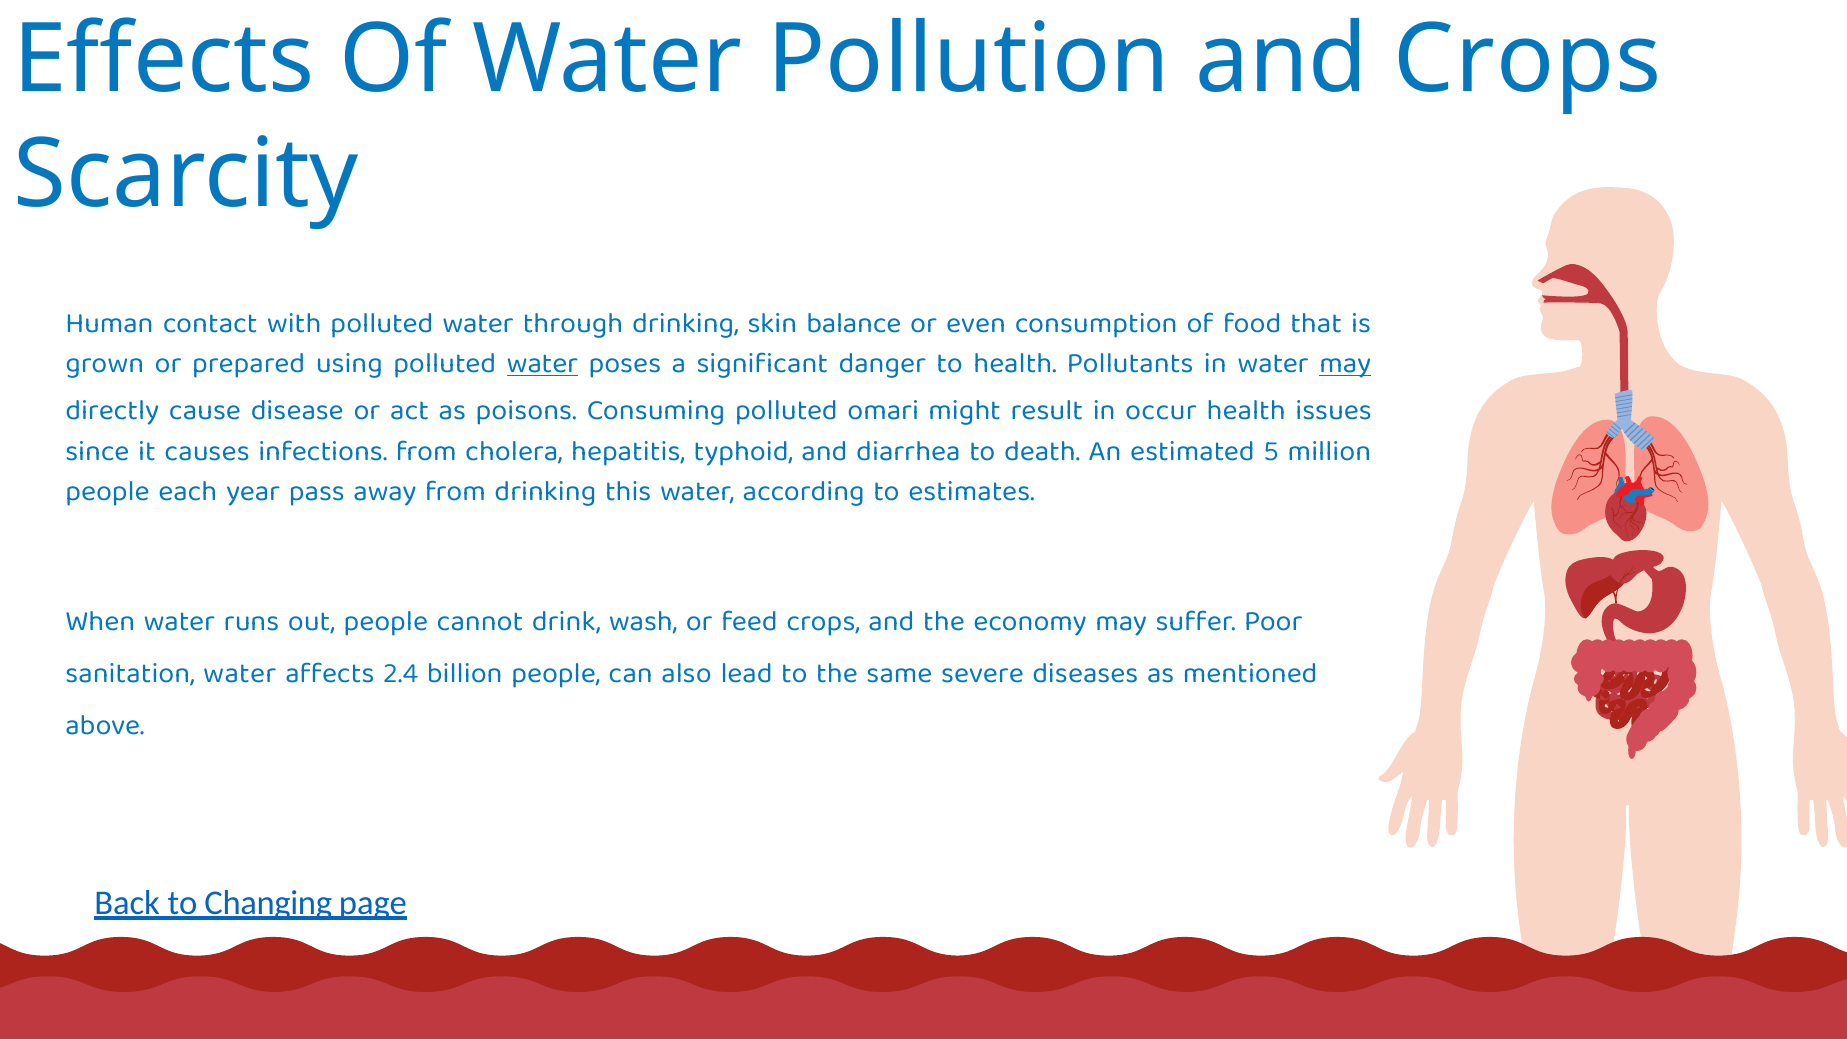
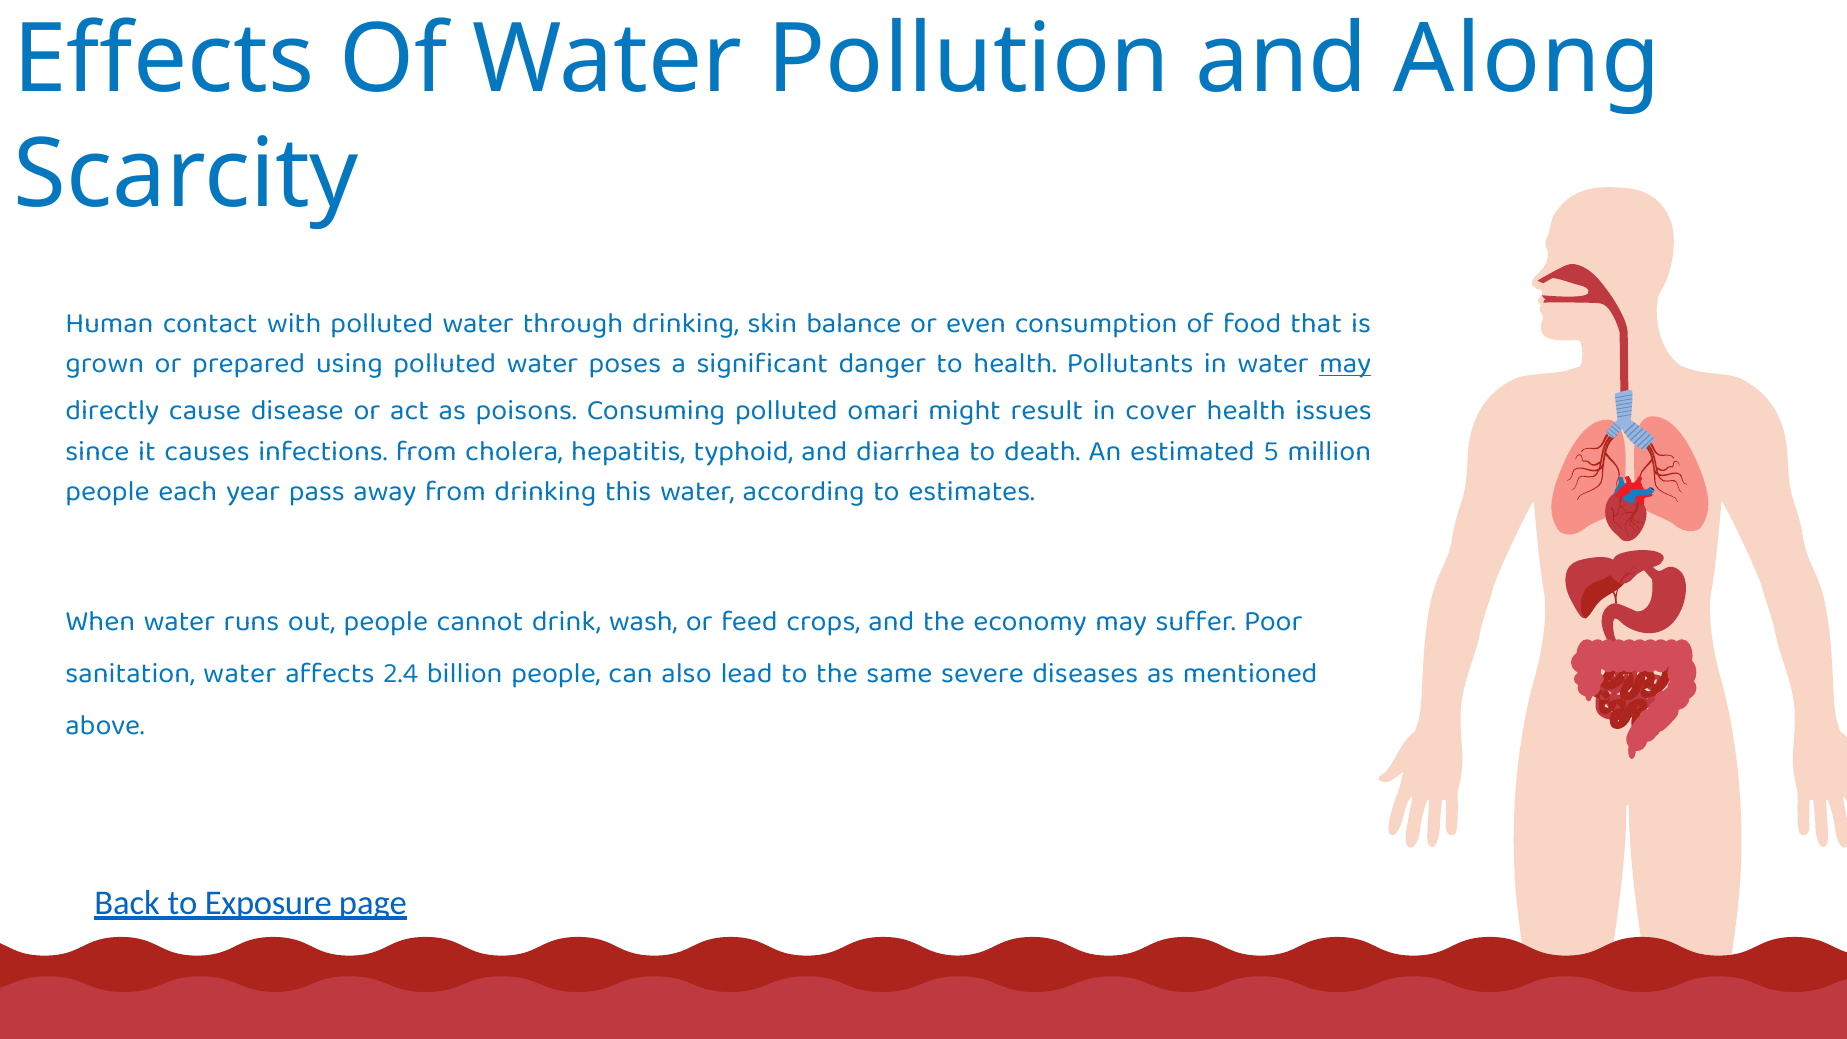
and Crops: Crops -> Along (1527, 59)
water underline: present -> none (542, 363)
occur: occur -> cover (1161, 410)
Changing: Changing -> Exposure (268, 903)
